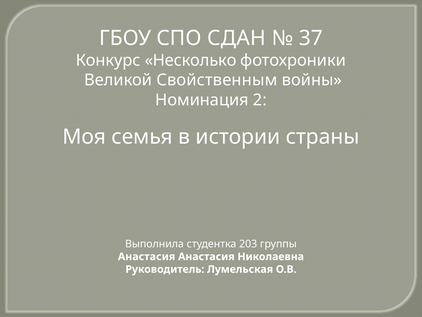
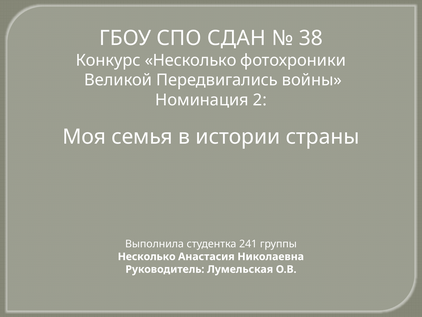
37: 37 -> 38 (311, 38)
Свойственным: Свойственным -> Передвигались (217, 80)
203: 203 -> 241 (248, 244)
Анастасия: Анастасия -> Несколько (147, 256)
